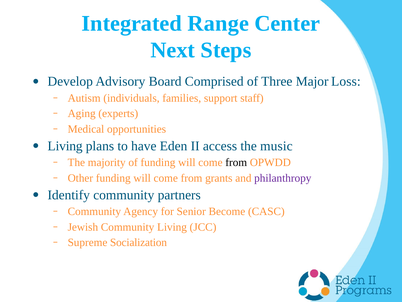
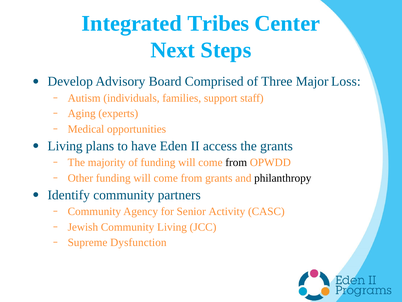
Range: Range -> Tribes (218, 23)
the music: music -> grants (276, 146)
philanthropy colour: purple -> black (283, 178)
Become: Become -> Activity (227, 211)
Socialization: Socialization -> Dysfunction (138, 242)
